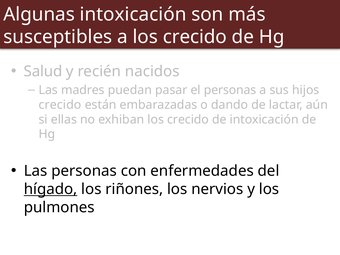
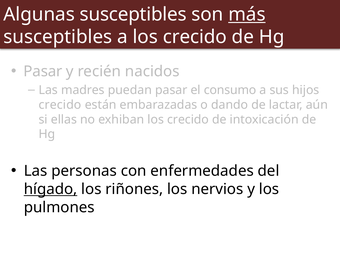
Algunas intoxicación: intoxicación -> susceptibles (133, 14)
más underline: none -> present (247, 14)
Salud: Salud -> Pasar (43, 71)
el personas: personas -> consumo (230, 90)
